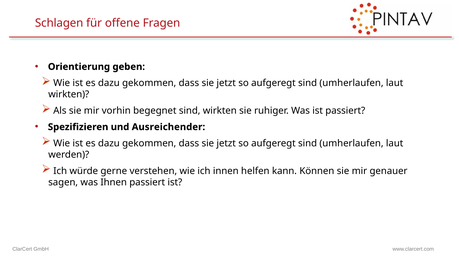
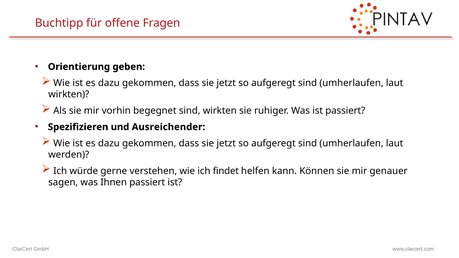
Schlagen: Schlagen -> Buchtipp (59, 23)
innen: innen -> findet (226, 171)
